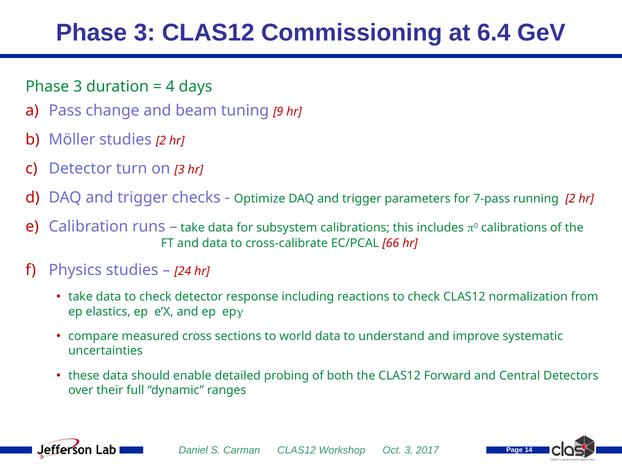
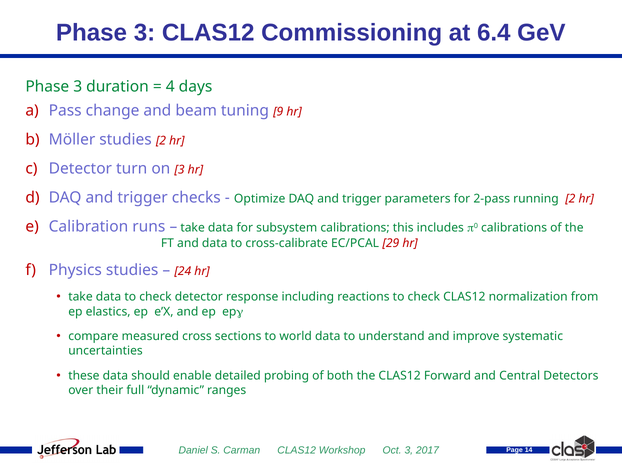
7-pass: 7-pass -> 2-pass (492, 199)
66: 66 -> 29 (391, 243)
